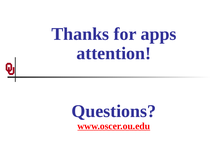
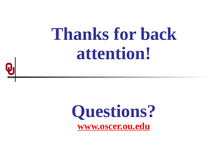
apps: apps -> back (159, 34)
